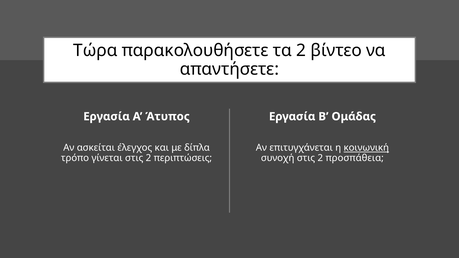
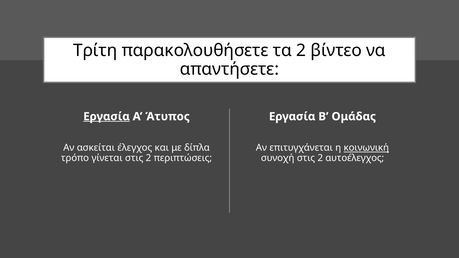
Τώρα: Τώρα -> Τρίτη (95, 51)
Εργασία underline: none -> present (107, 117)
προσπάθεια: προσπάθεια -> αυτοέλεγχος (355, 158)
